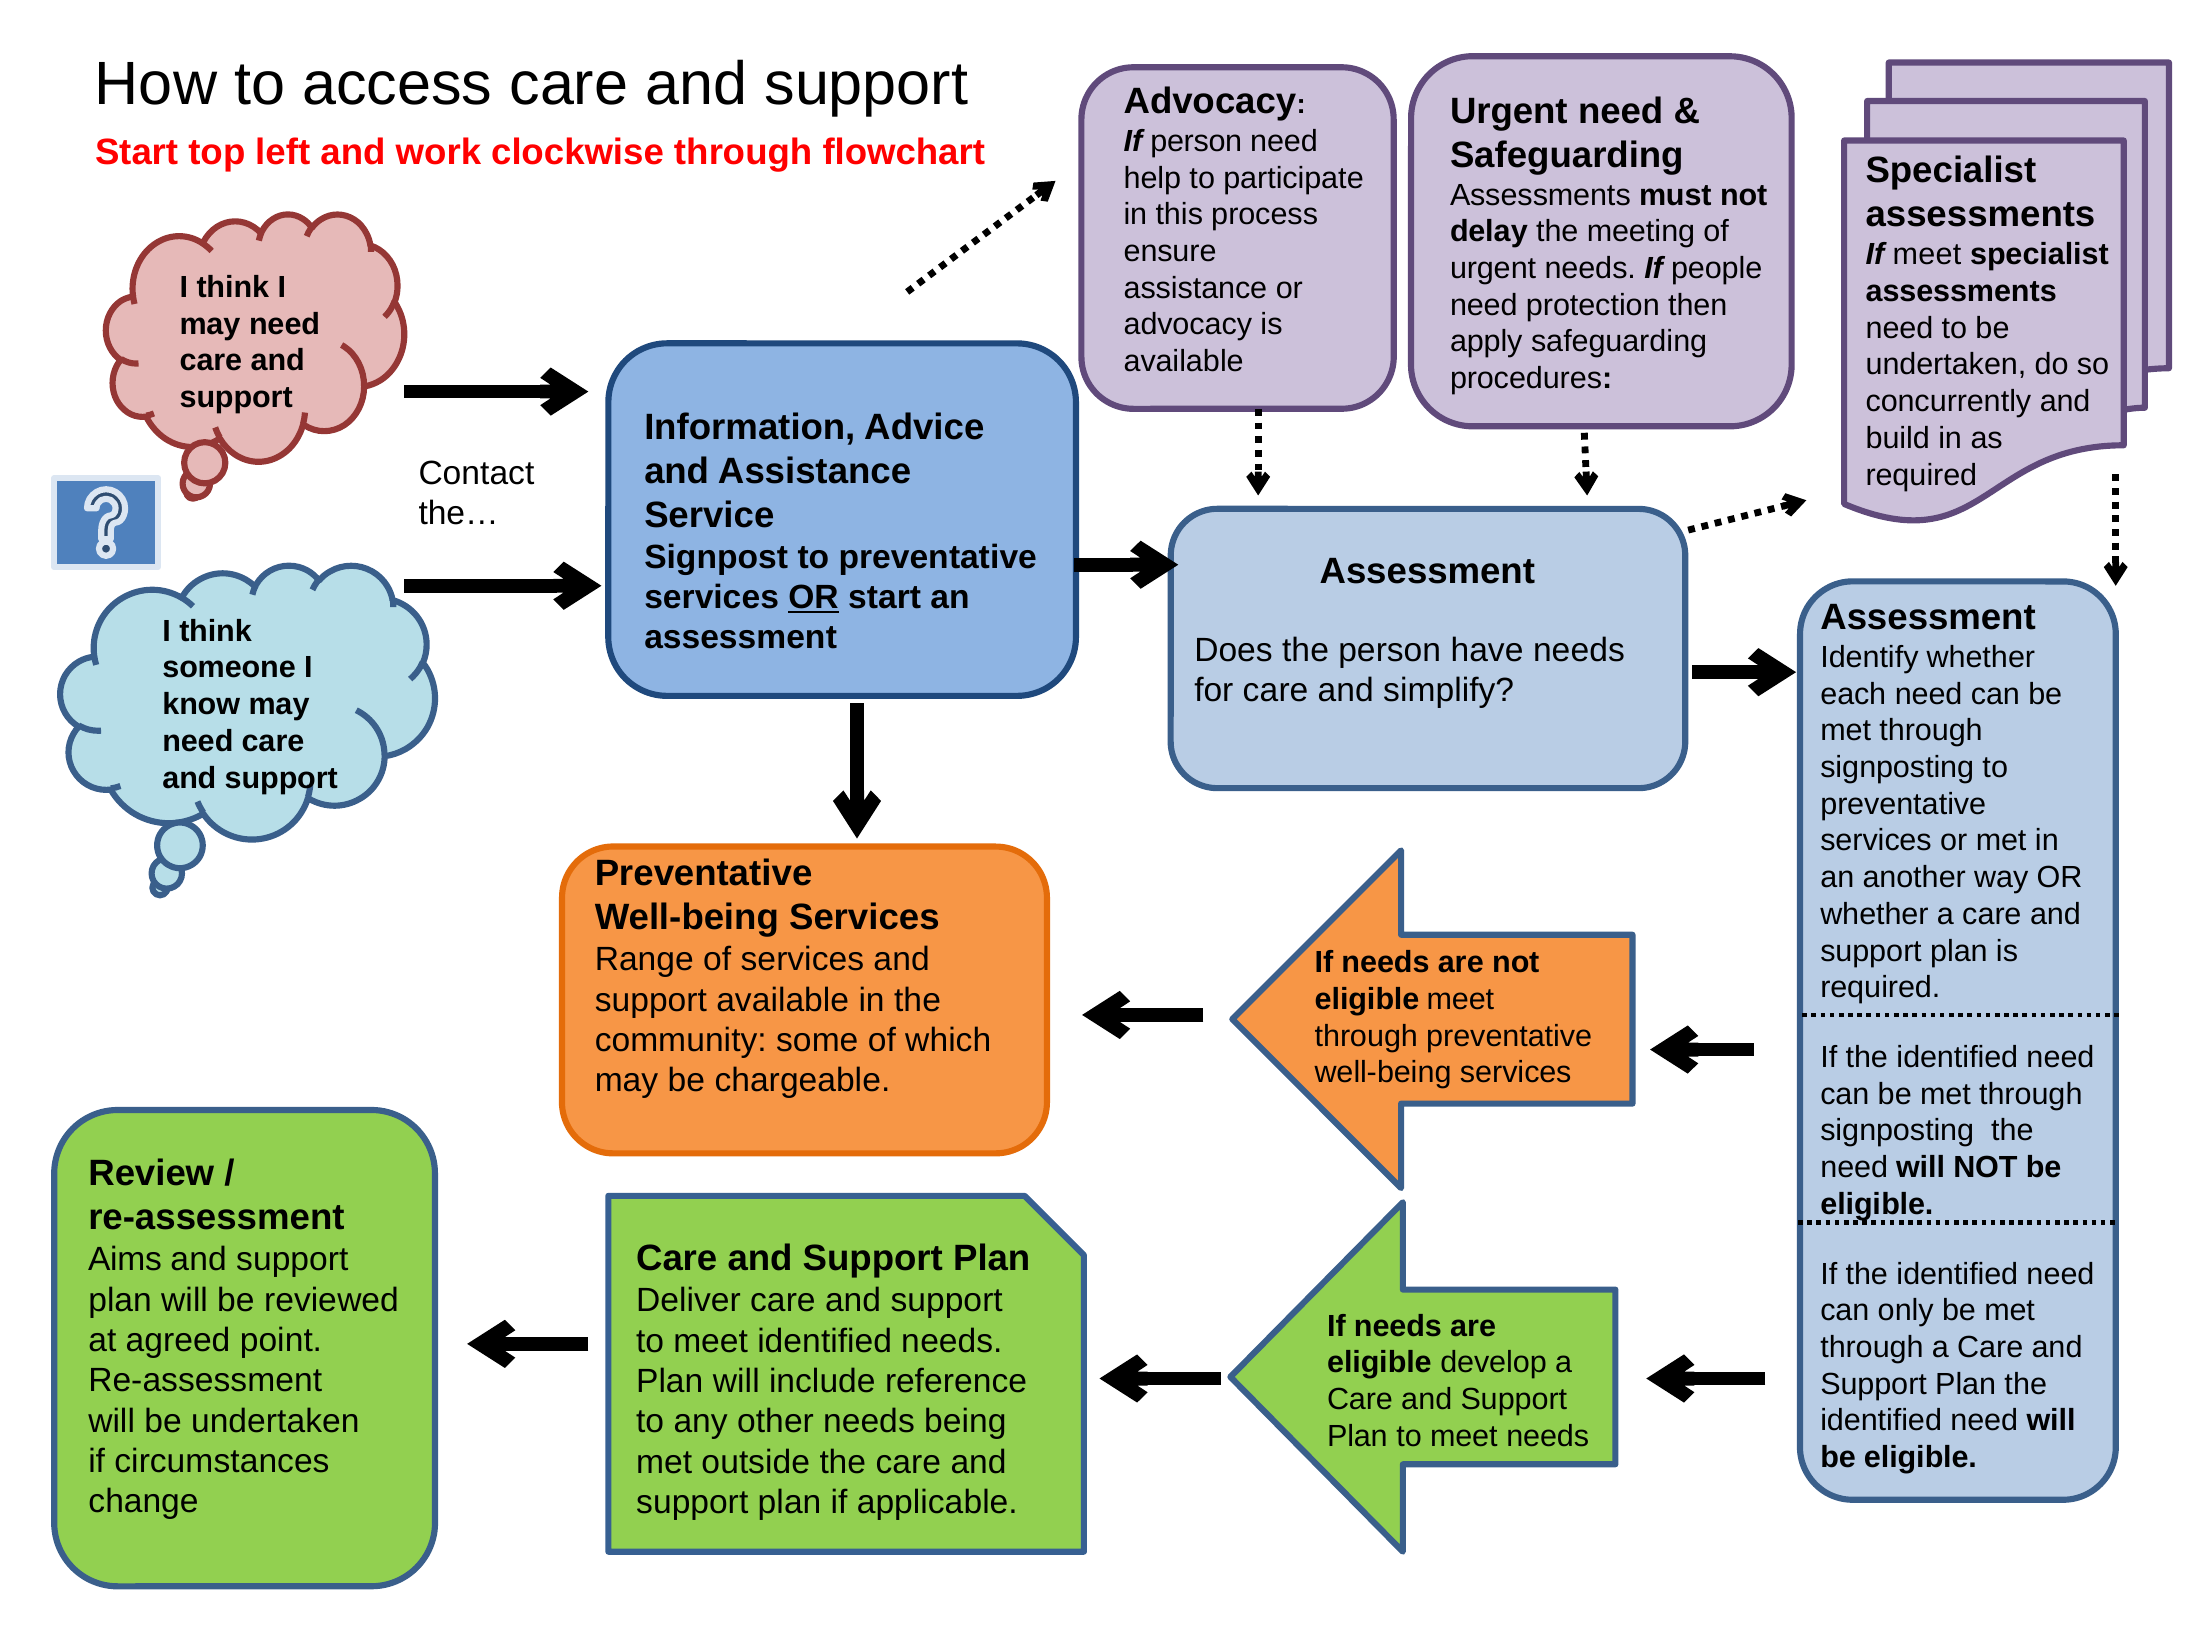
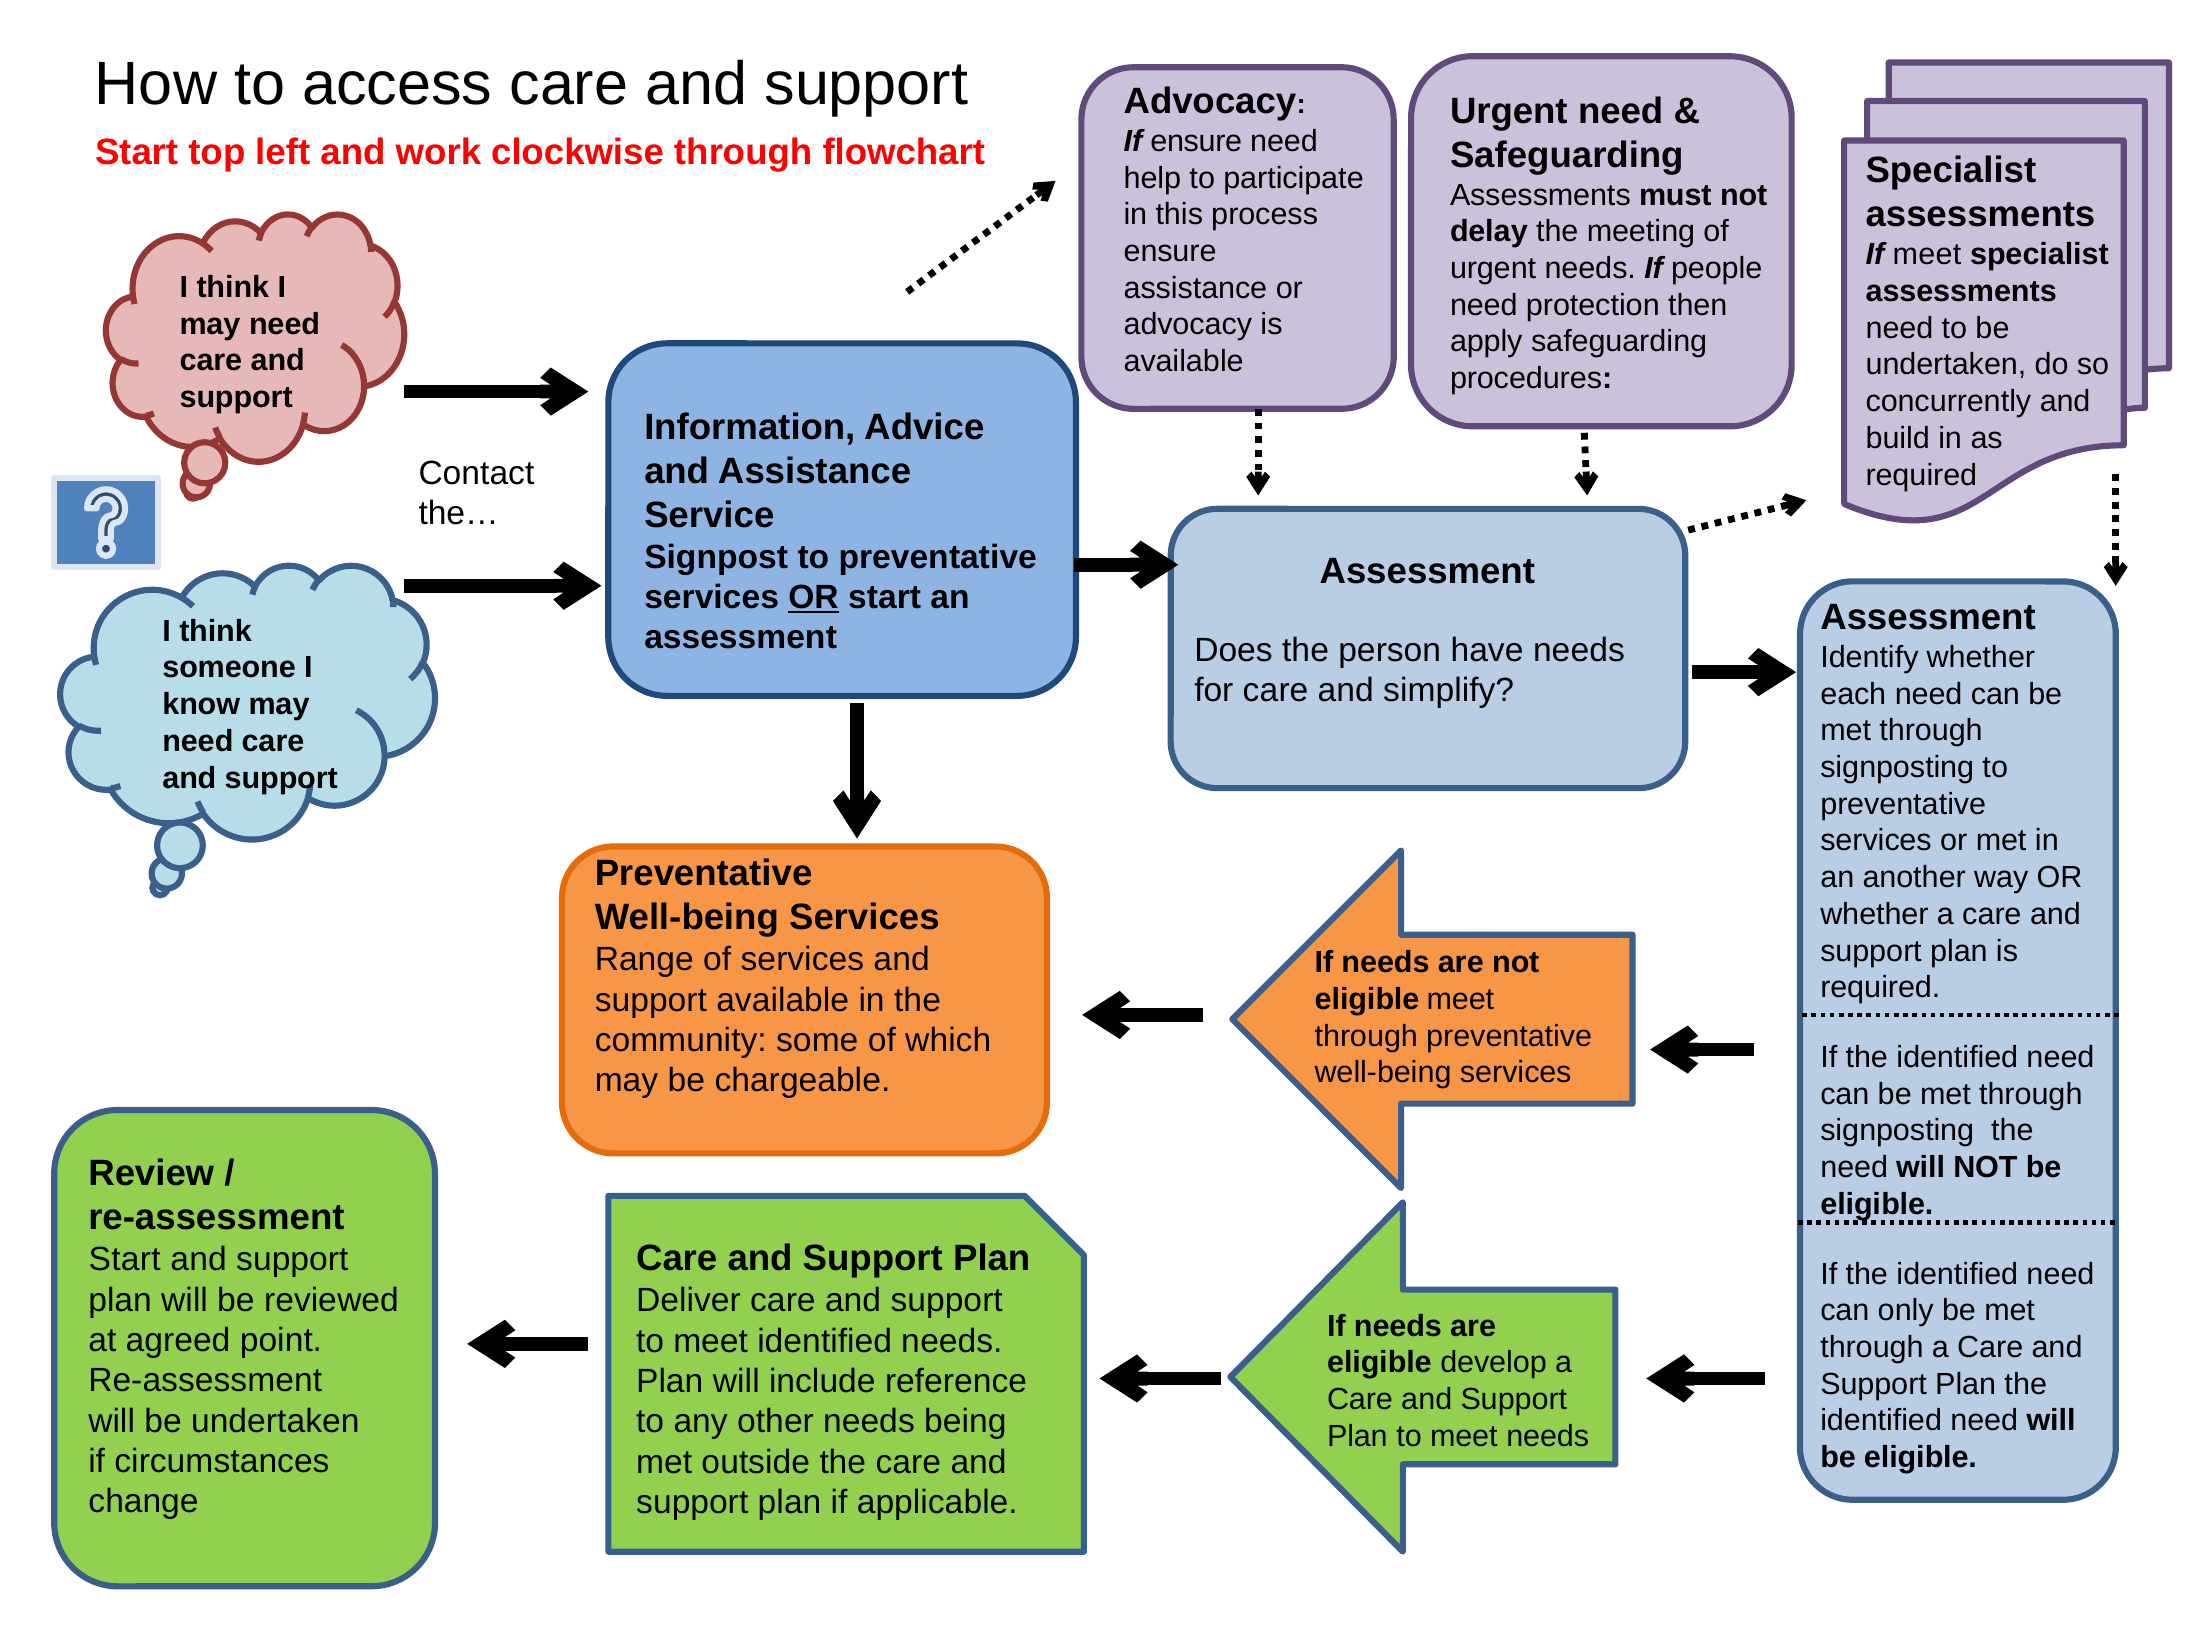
If person: person -> ensure (1196, 141)
Aims: Aims -> Start (125, 1260)
